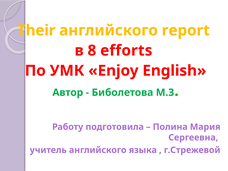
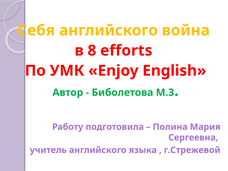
Their: Their -> Себя (36, 30)
report: report -> война (186, 30)
